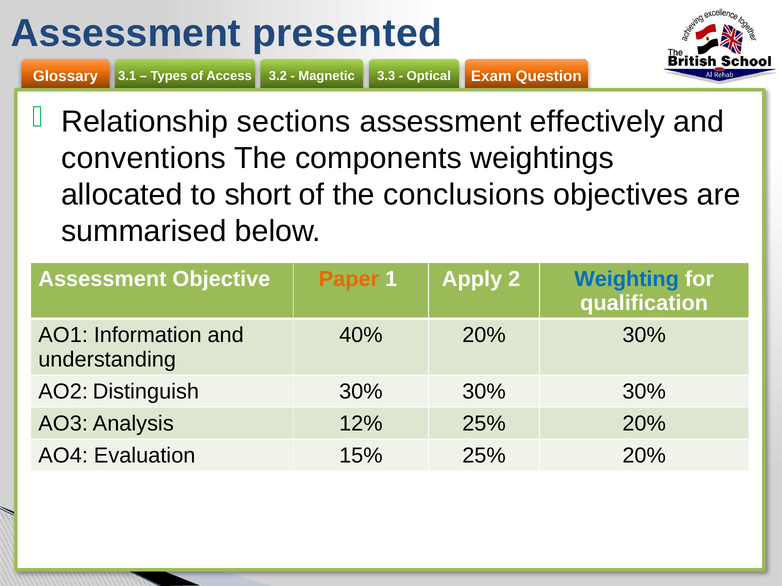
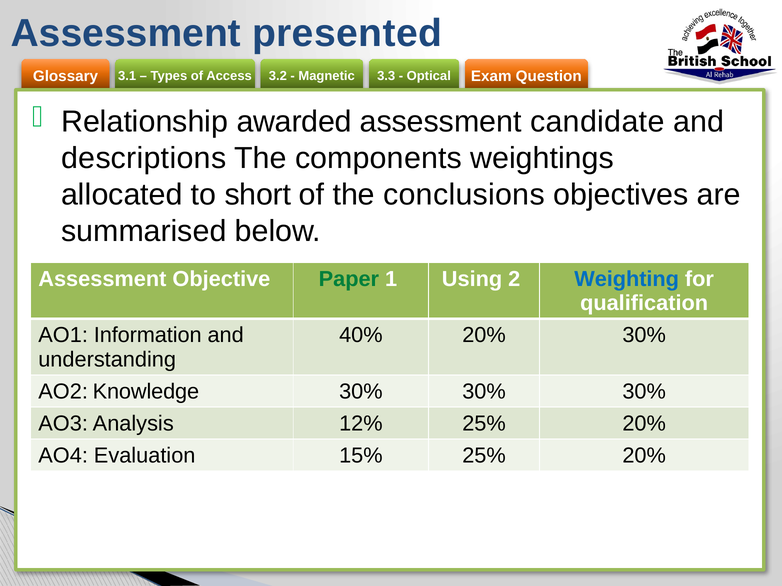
sections: sections -> awarded (294, 122)
effectively: effectively -> candidate (597, 122)
conventions: conventions -> descriptions (144, 158)
Paper colour: orange -> green (349, 279)
Apply: Apply -> Using (472, 279)
Distinguish: Distinguish -> Knowledge (146, 392)
